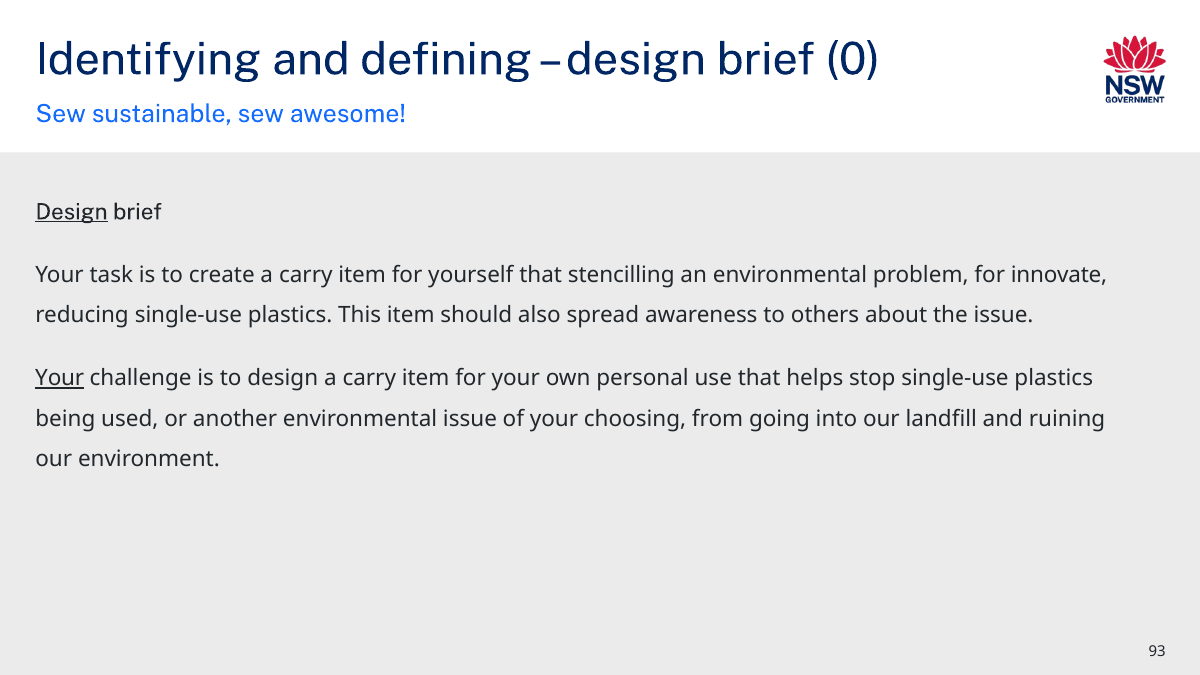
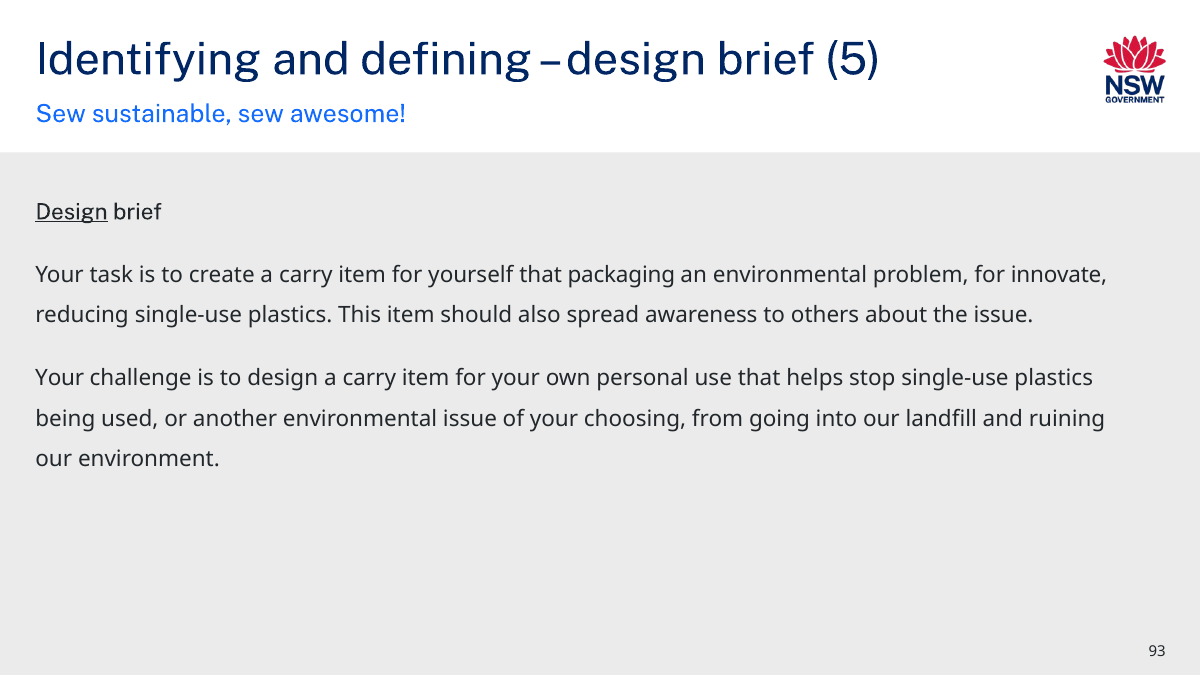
0: 0 -> 5 (853, 59)
stencilling: stencilling -> packaging (621, 275)
Your underline: present -> none (60, 378)
